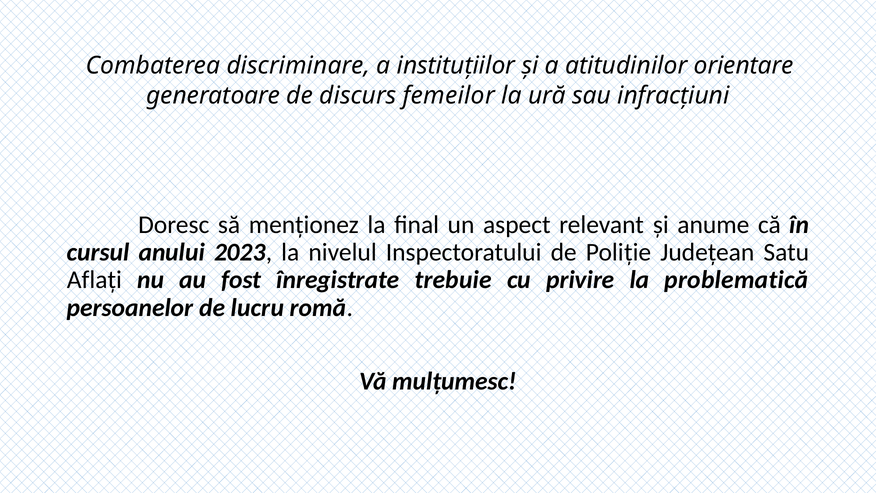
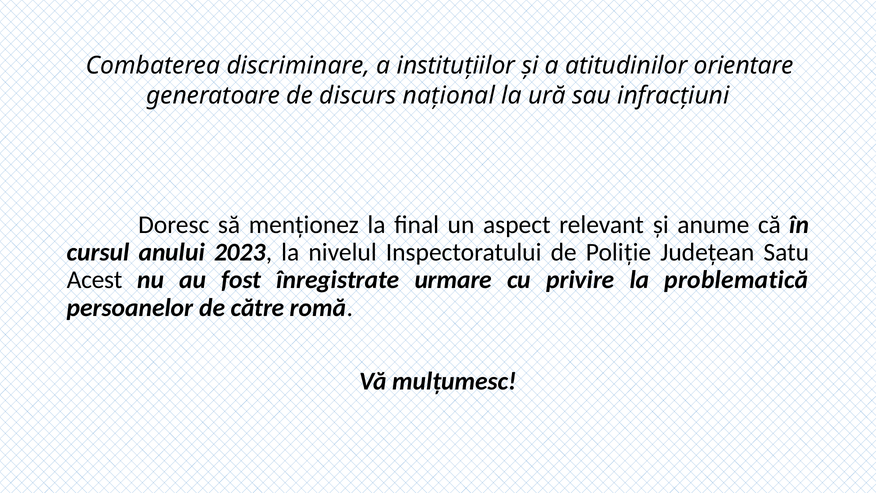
femeilor: femeilor -> naţional (449, 95)
Aflaţi: Aflaţi -> Acest (95, 280)
trebuie: trebuie -> urmare (453, 280)
lucru: lucru -> către (258, 307)
